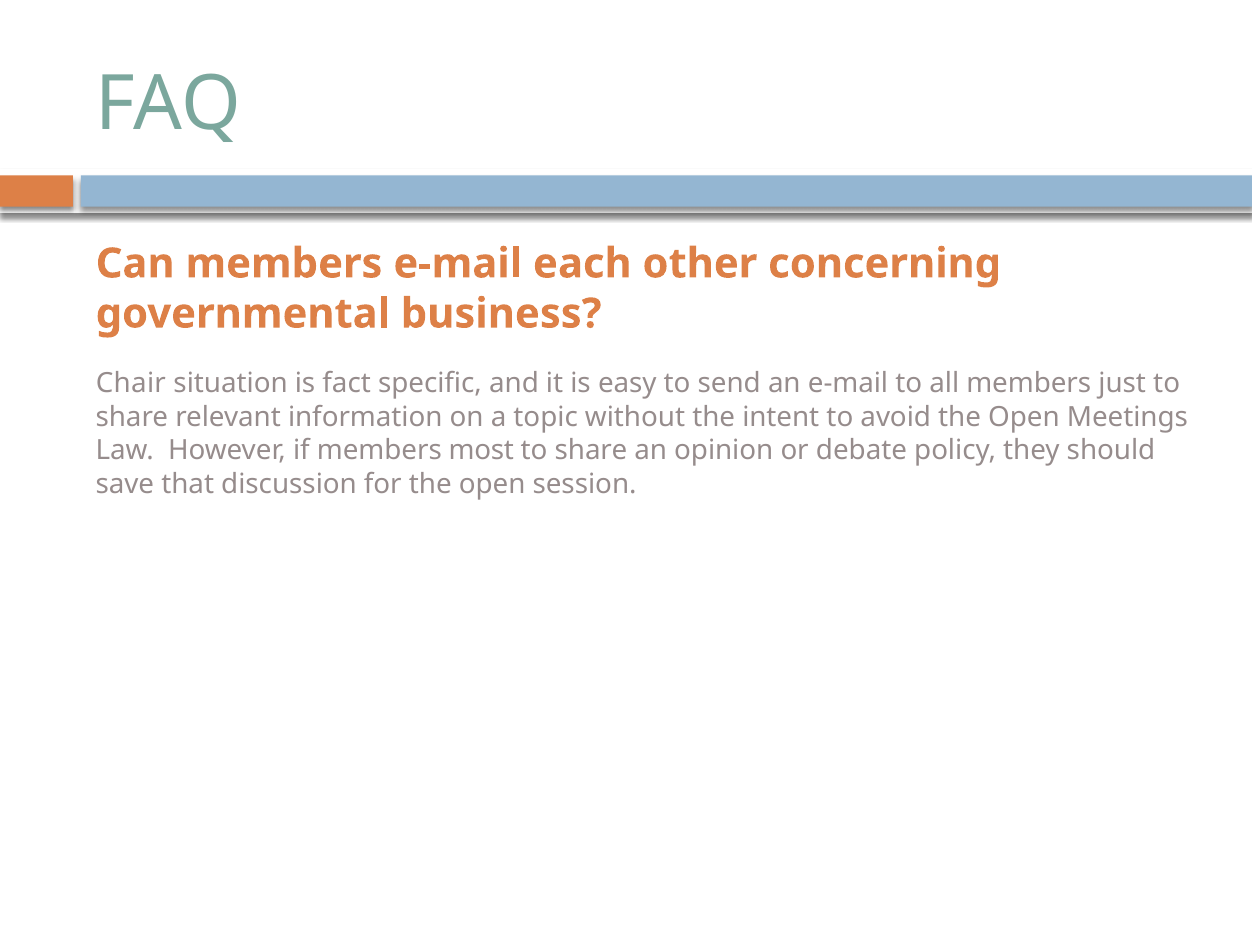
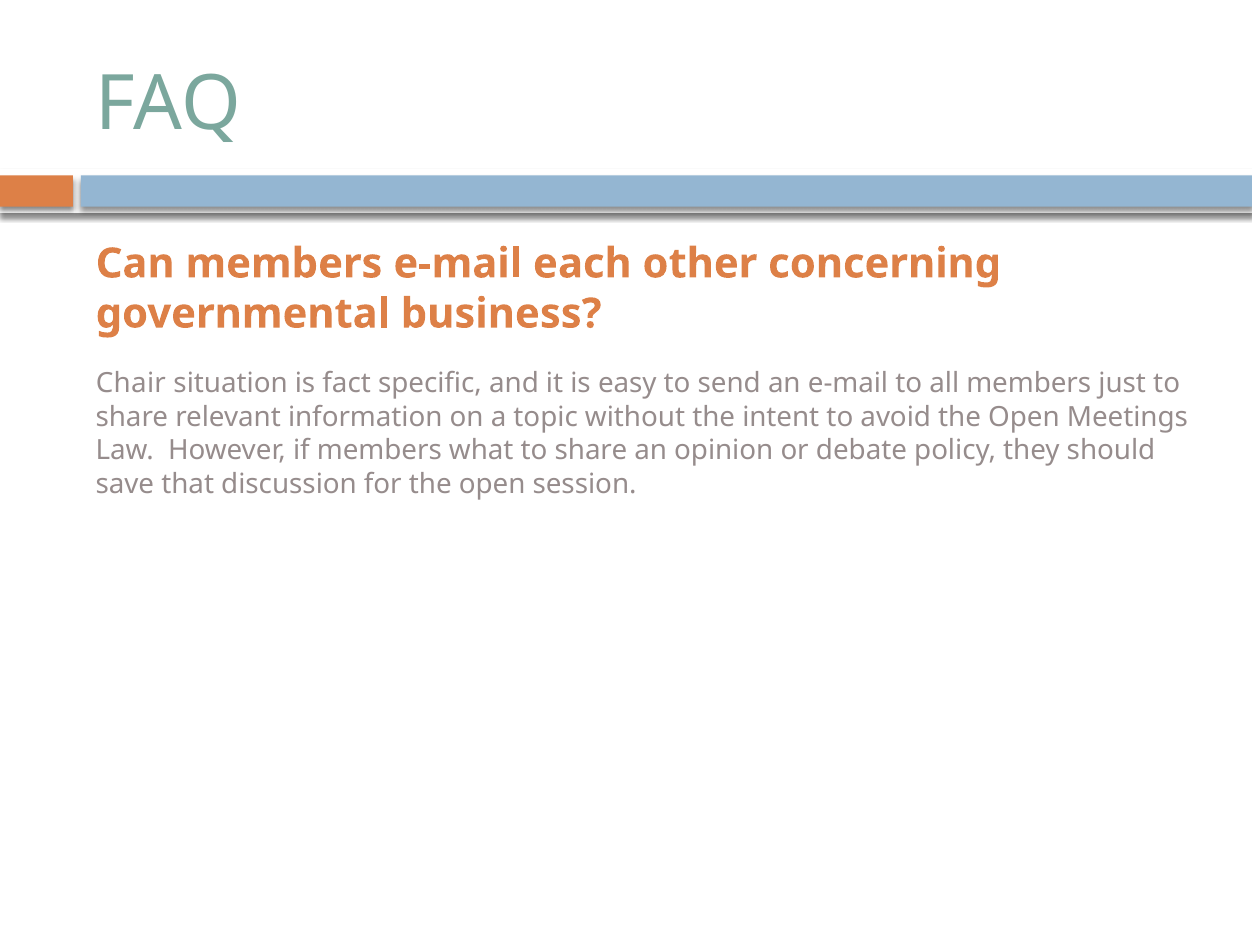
most: most -> what (481, 450)
